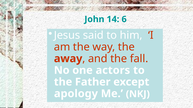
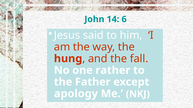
away: away -> hung (68, 59)
actors: actors -> rather (113, 71)
